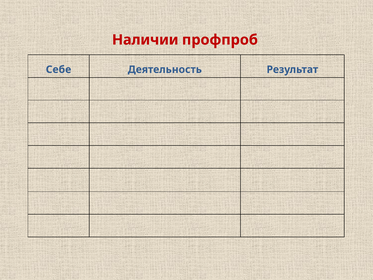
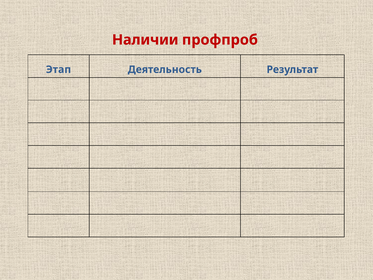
Себе: Себе -> Этап (58, 69)
